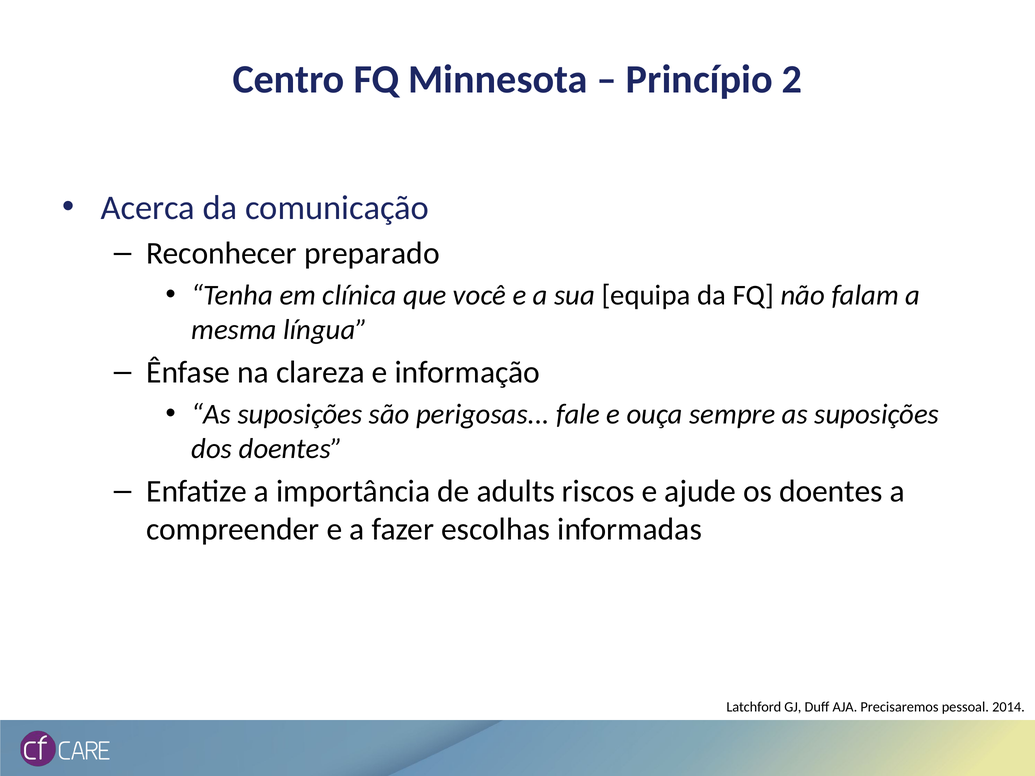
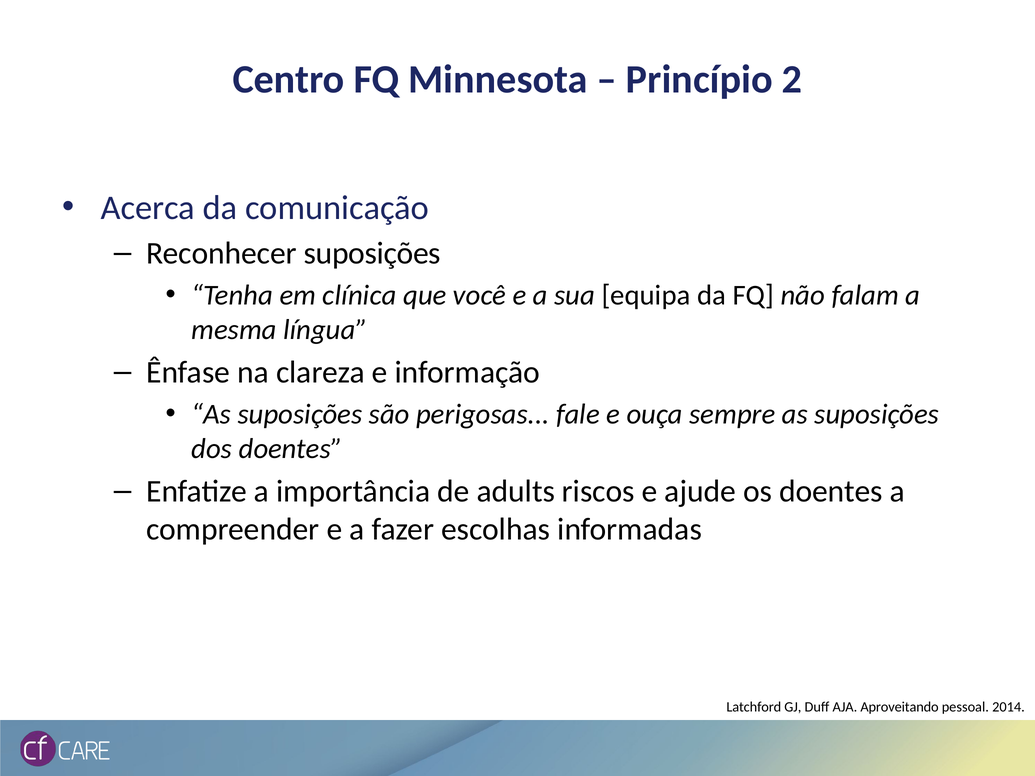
Reconhecer preparado: preparado -> suposições (372, 254)
Precisaremos: Precisaremos -> Aproveitando (900, 707)
